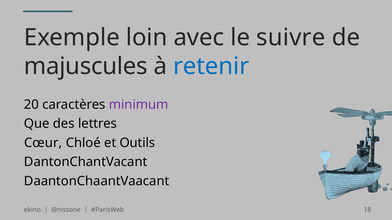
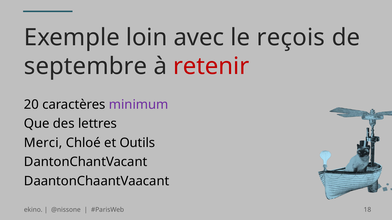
suivre: suivre -> reçois (291, 38)
majuscules: majuscules -> septembre (86, 66)
retenir colour: blue -> red (211, 66)
Cœur: Cœur -> Merci (43, 143)
